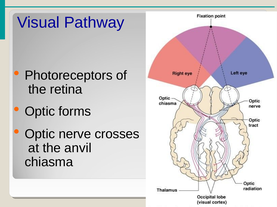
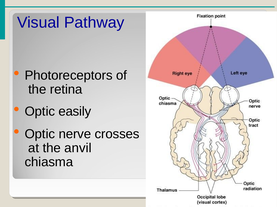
forms: forms -> easily (75, 112)
